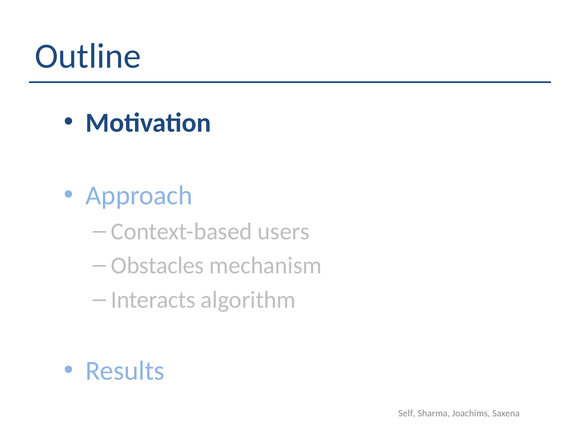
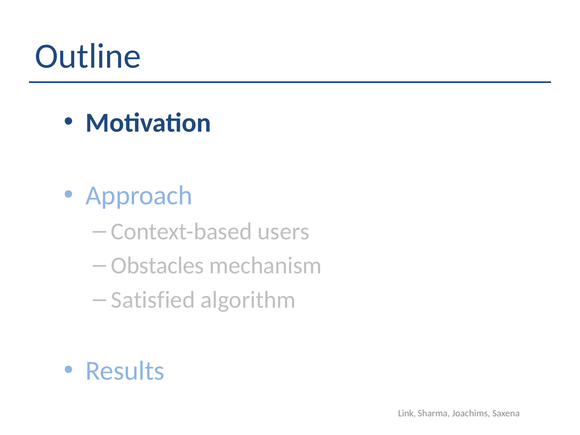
Interacts: Interacts -> Satisfied (153, 300)
Self: Self -> Link (407, 413)
